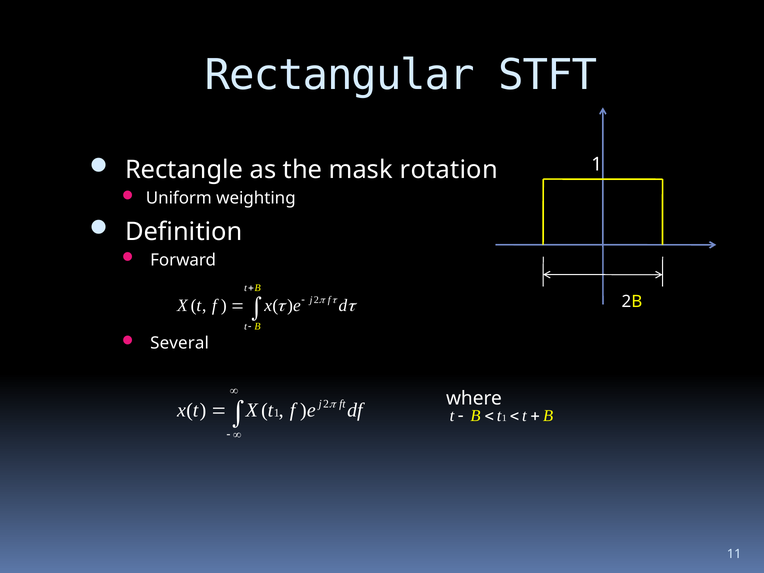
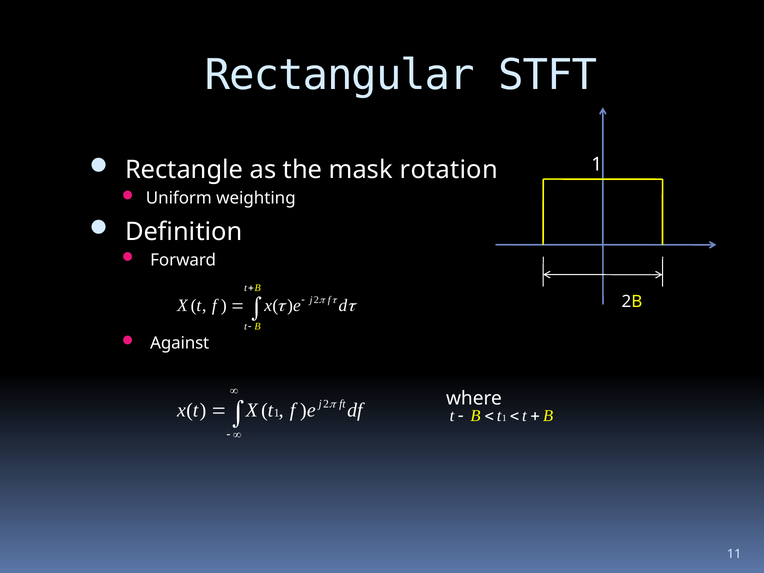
Several: Several -> Against (180, 343)
